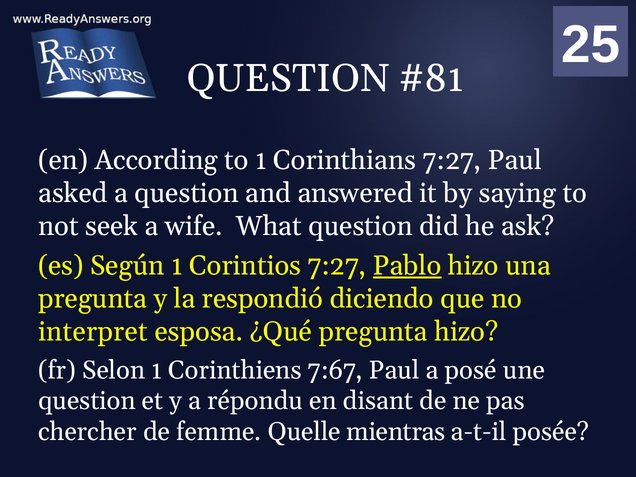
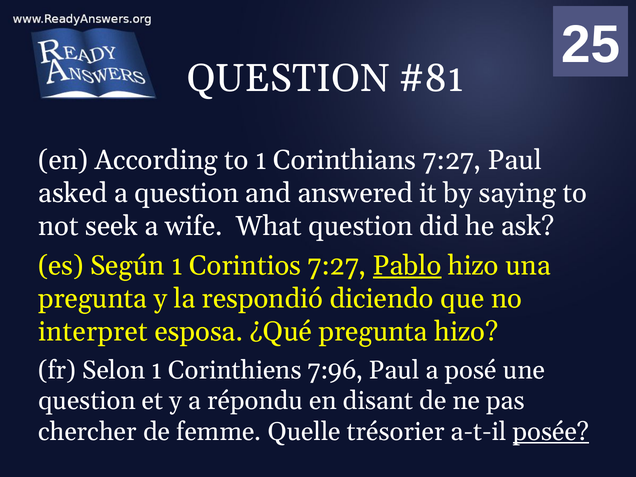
7:67: 7:67 -> 7:96 (335, 370)
mientras: mientras -> trésorier (396, 432)
posée underline: none -> present (551, 432)
